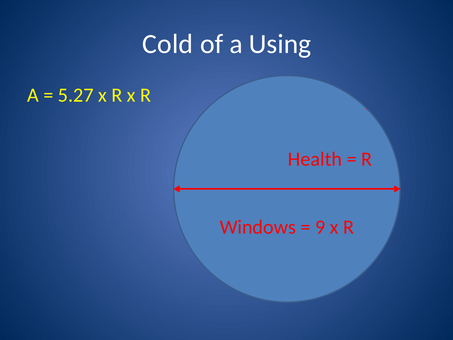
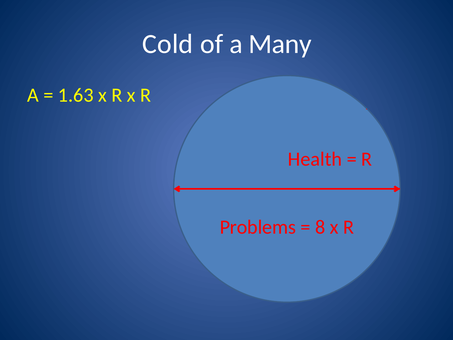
Using: Using -> Many (280, 44)
5.27: 5.27 -> 1.63 (76, 95)
Windows: Windows -> Problems (258, 227)
9: 9 -> 8 (320, 227)
